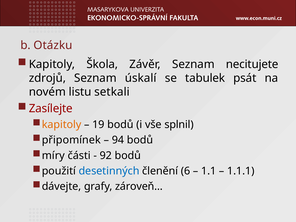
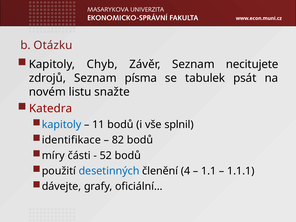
Škola: Škola -> Chyb (102, 64)
úskalí: úskalí -> písma (141, 78)
setkali: setkali -> snažte (112, 92)
Zasílejte: Zasílejte -> Katedra (51, 109)
kapitoly colour: orange -> blue (62, 125)
19: 19 -> 11 (98, 125)
připomínek: připomínek -> identifikace (71, 140)
94: 94 -> 82 (118, 140)
92: 92 -> 52 (106, 155)
6: 6 -> 4 (186, 171)
zároveň…: zároveň… -> oficiální… (139, 186)
